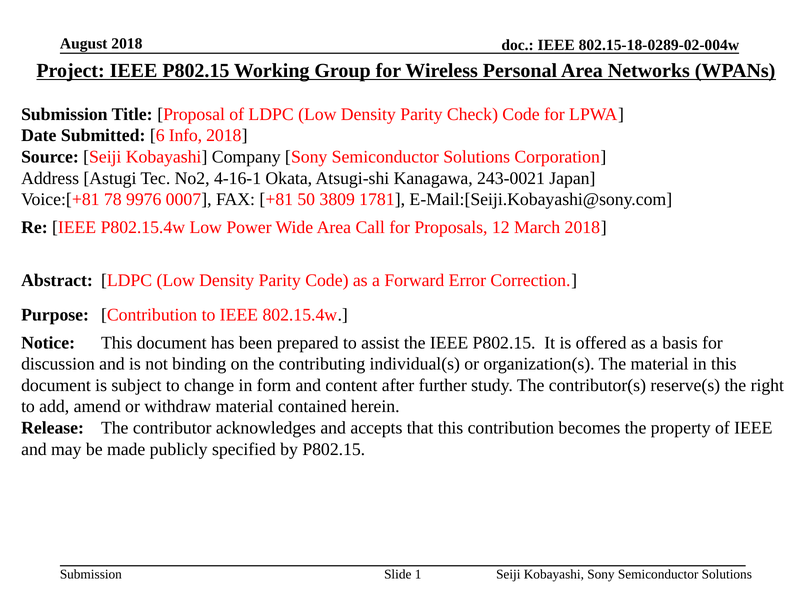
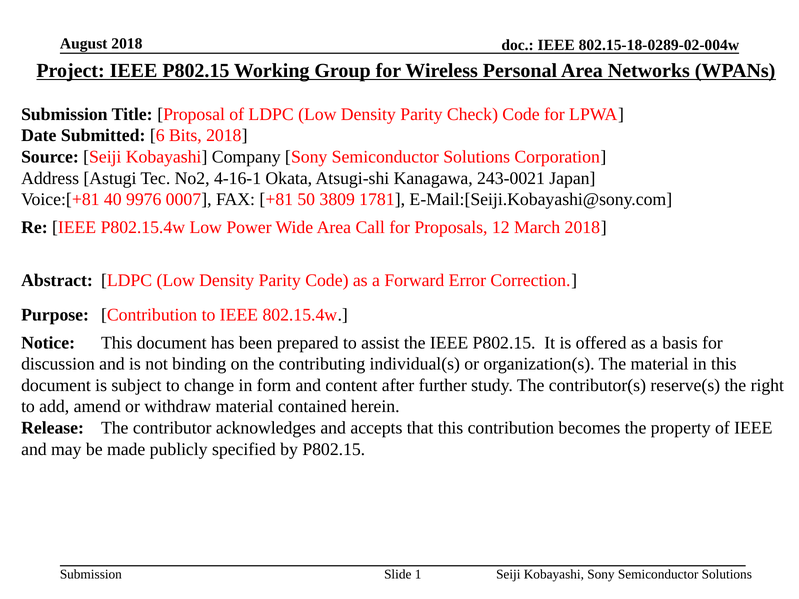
Info: Info -> Bits (185, 136)
78: 78 -> 40 (113, 200)
